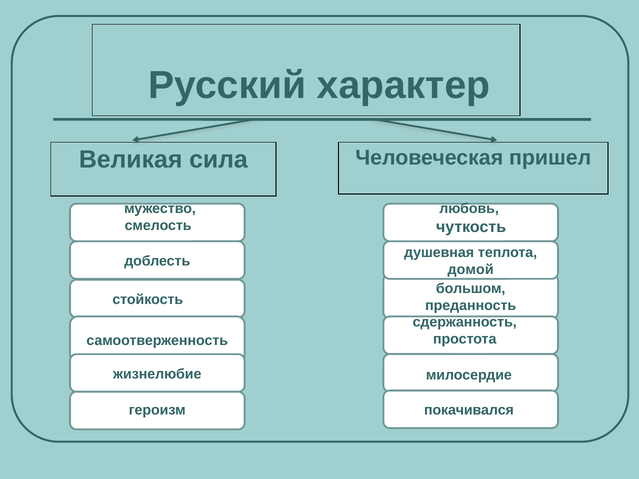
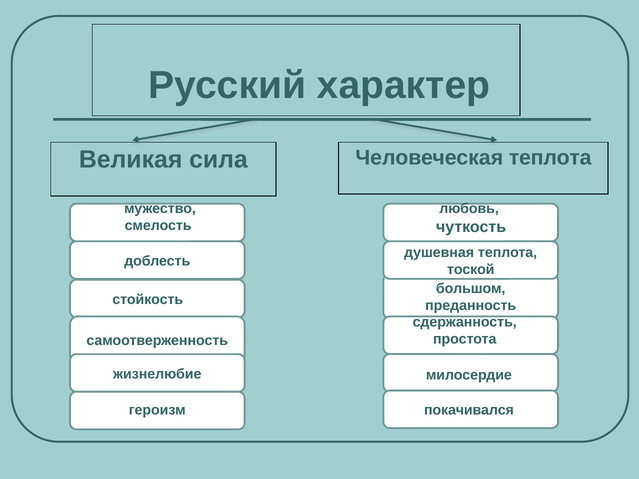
Человеческая пришел: пришел -> теплота (550, 158)
домой: домой -> тоской (471, 270)
